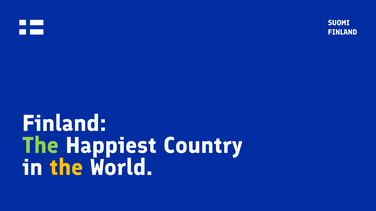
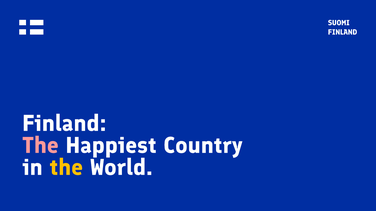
The colour: light green -> pink (40, 146)
